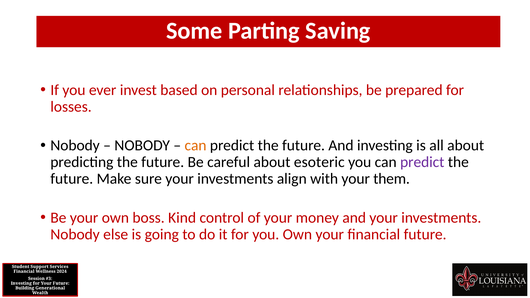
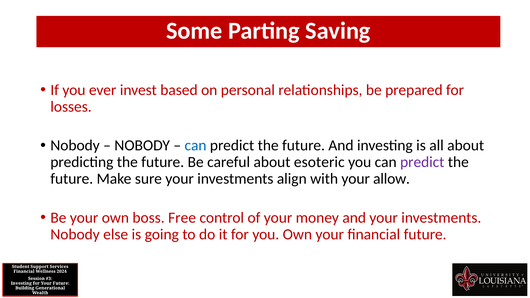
can colour: orange -> blue (196, 146)
them: them -> allow (392, 179)
Kind: Kind -> Free (182, 218)
